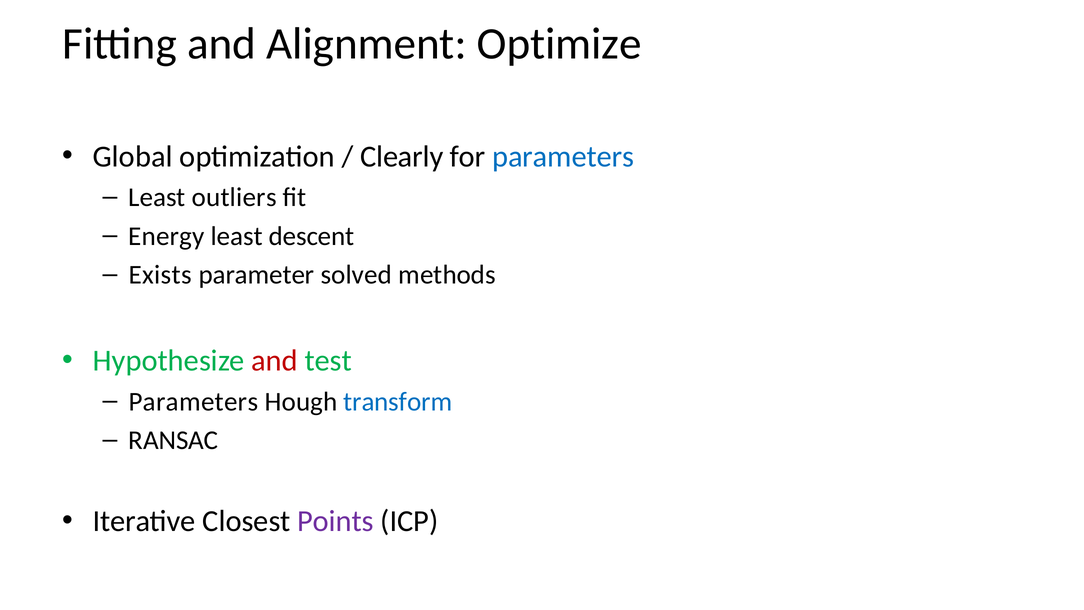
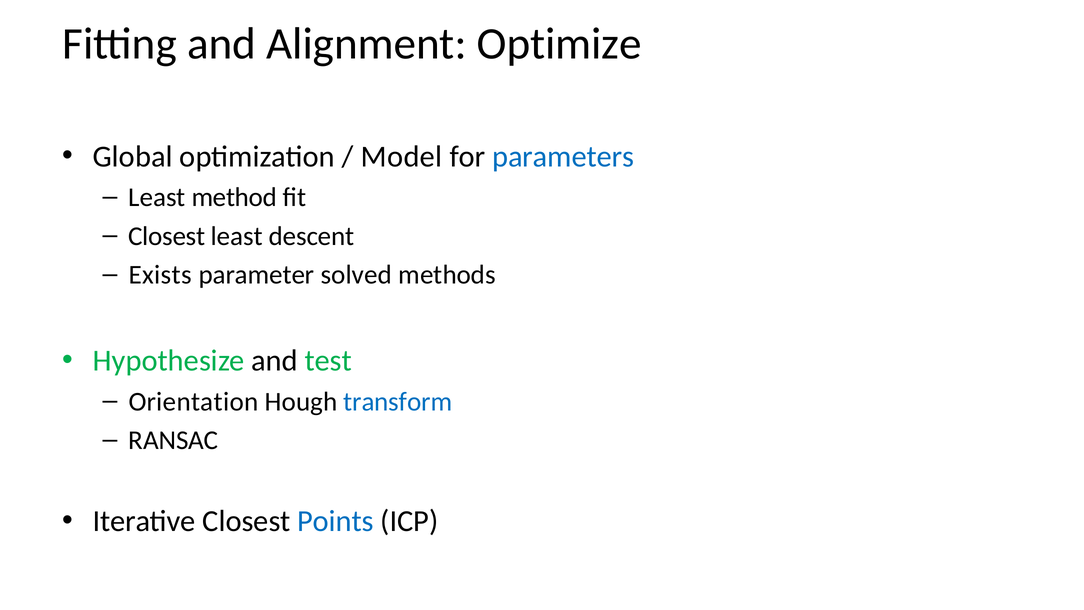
Clearly: Clearly -> Model (402, 156)
outliers: outliers -> method (234, 197)
Energy: Energy -> Closest (167, 236)
and colour: red -> black (275, 361)
Parameters: Parameters -> Orientation (193, 401)
Points colour: purple -> blue (335, 521)
